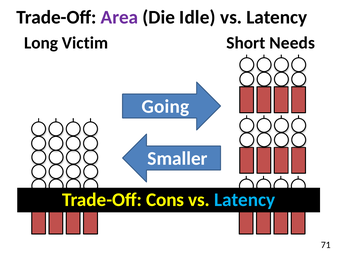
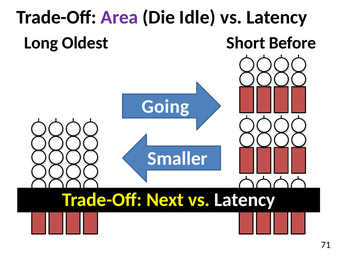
Victim: Victim -> Oldest (85, 43)
Needs: Needs -> Before (292, 43)
Cons: Cons -> Next (165, 199)
Latency colour: light blue -> white (245, 199)
